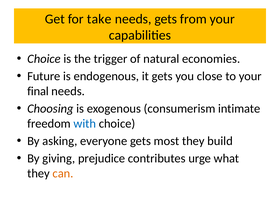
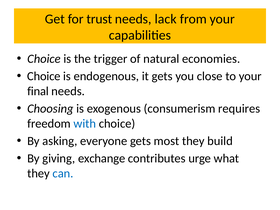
take: take -> trust (99, 19)
needs gets: gets -> lack (166, 19)
Future: Future -> Choice (44, 76)
intimate: intimate -> requires (239, 109)
prejudice: prejudice -> exchange (102, 158)
can colour: orange -> blue (63, 173)
